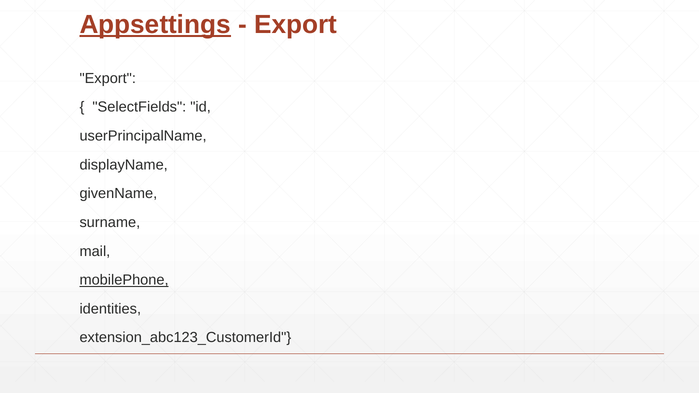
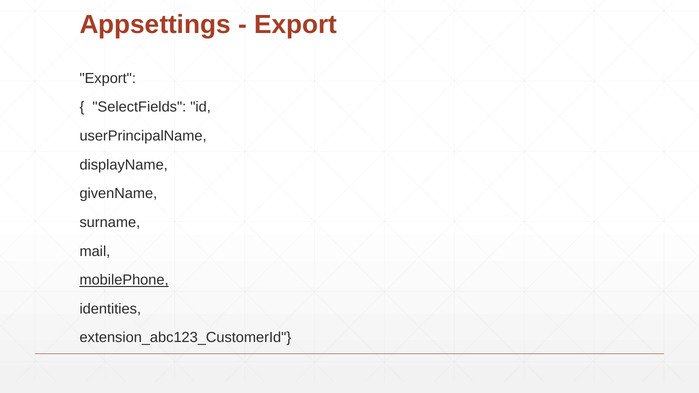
Appsettings underline: present -> none (155, 25)
